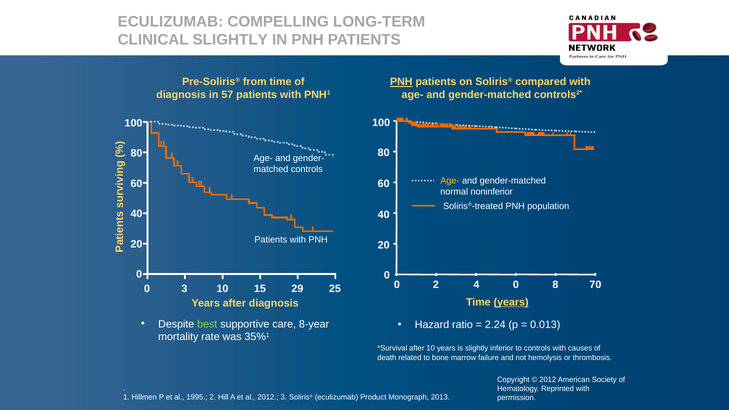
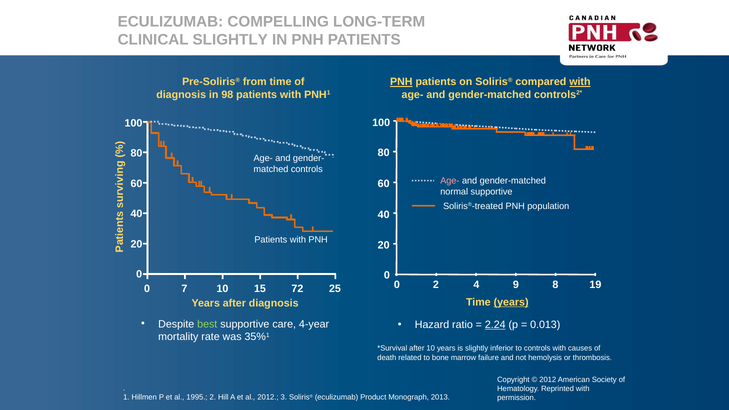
with underline: none -> present (580, 82)
57: 57 -> 98 (227, 95)
Age- colour: yellow -> pink (450, 181)
normal noninferior: noninferior -> supportive (492, 192)
4 0: 0 -> 9 (516, 285)
70: 70 -> 19 (595, 285)
0 3: 3 -> 7 (184, 289)
29: 29 -> 72 (297, 289)
8-year: 8-year -> 4-year (314, 324)
2.24 underline: none -> present (495, 325)
